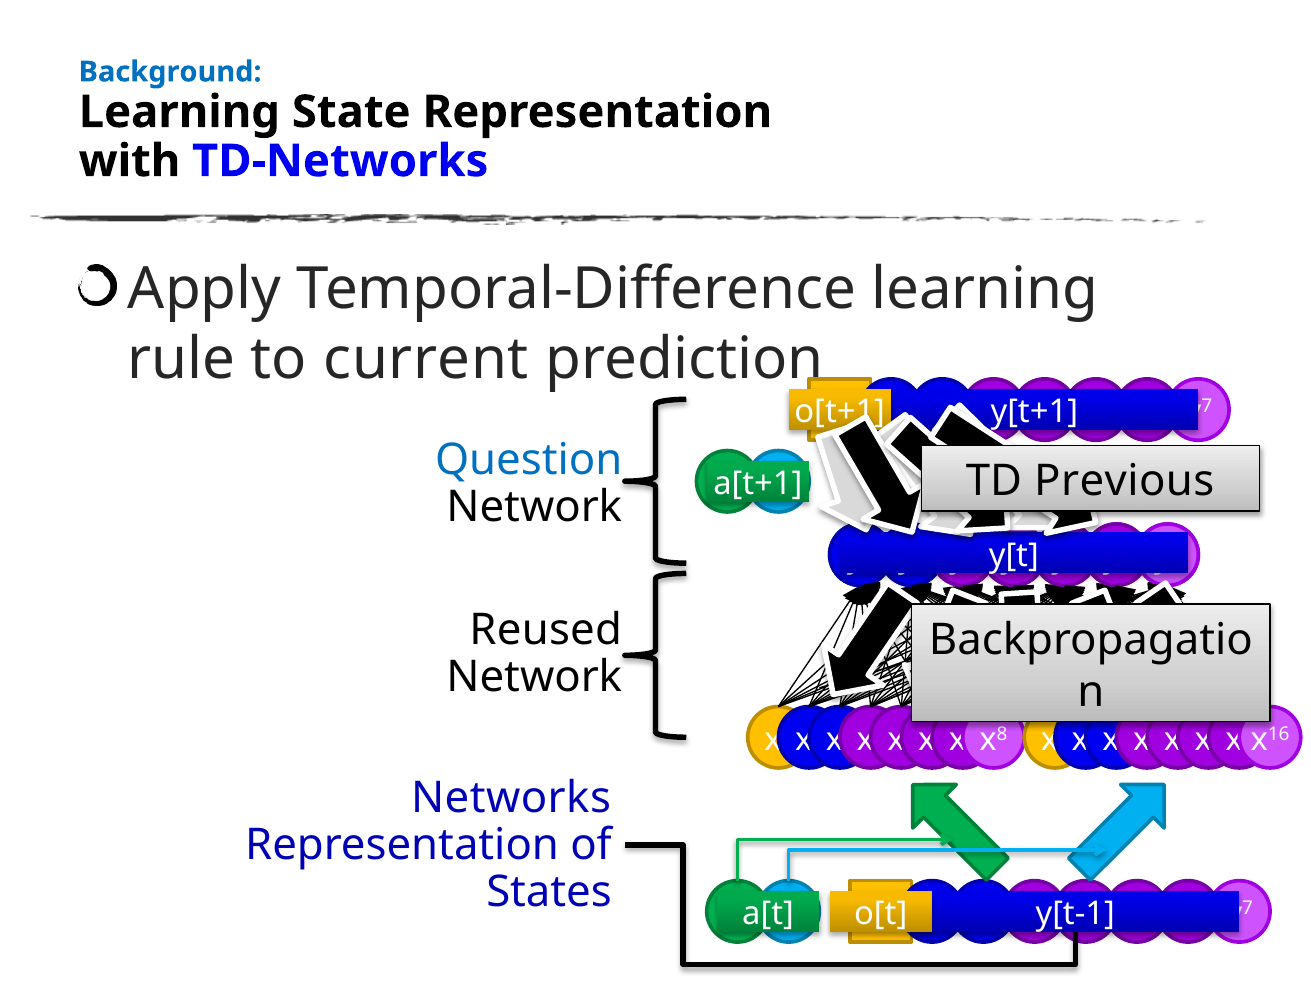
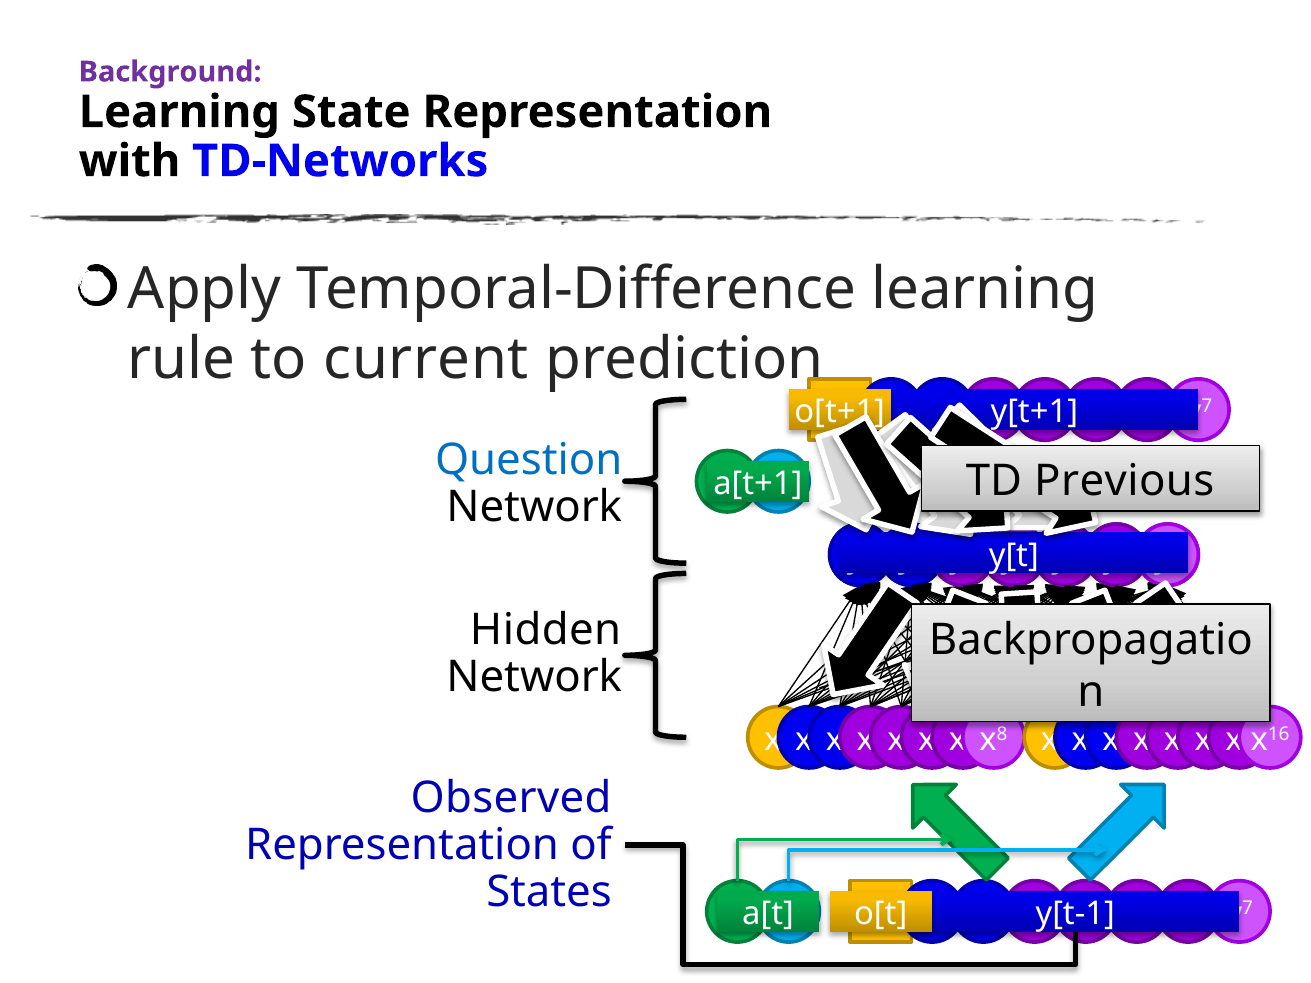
Background colour: blue -> purple (170, 72)
Reused: Reused -> Hidden (546, 630)
Networks: Networks -> Observed (511, 798)
